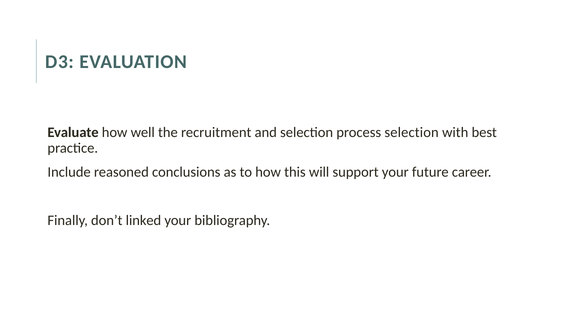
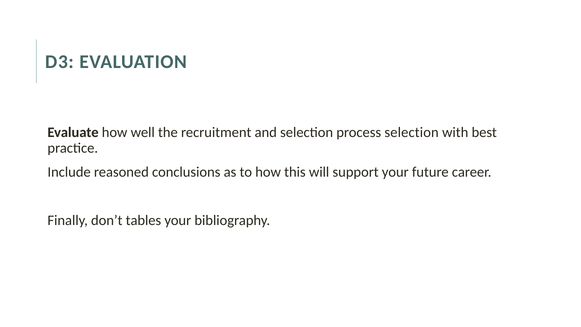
linked: linked -> tables (143, 220)
